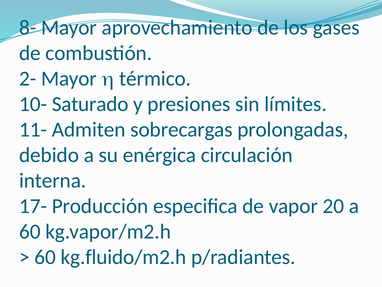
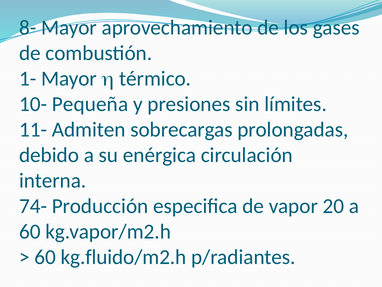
2-: 2- -> 1- (28, 78)
Saturado: Saturado -> Pequeña (90, 104)
17-: 17- -> 74- (33, 206)
